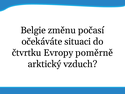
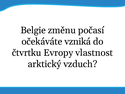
situaci: situaci -> vzniká (78, 41)
poměrně: poměrně -> vlastnost (94, 53)
